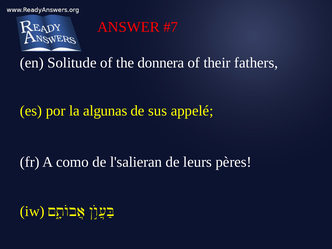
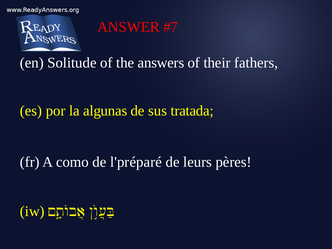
donnera: donnera -> answers (161, 63)
appelé: appelé -> tratada (192, 111)
l'salieran: l'salieran -> l'préparé (136, 162)
